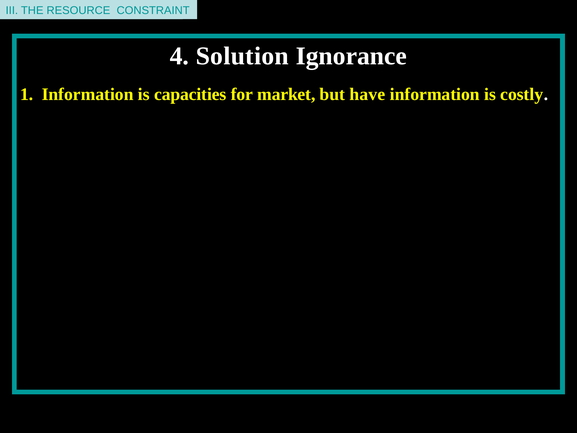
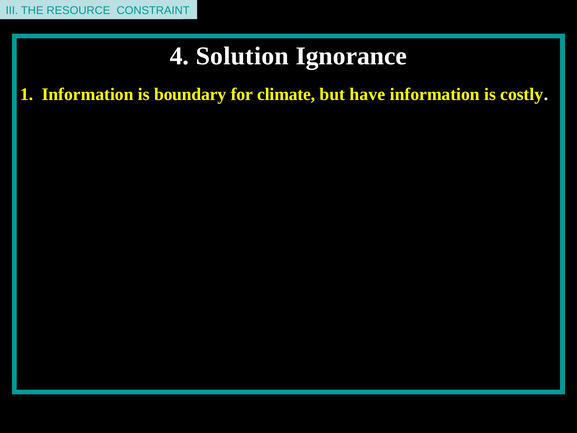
capacities: capacities -> boundary (190, 94)
market: market -> climate (286, 94)
